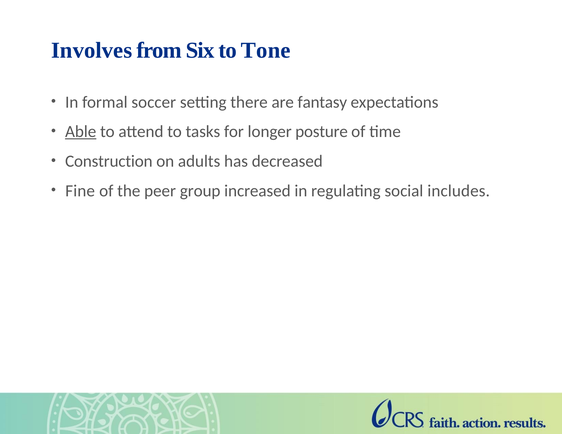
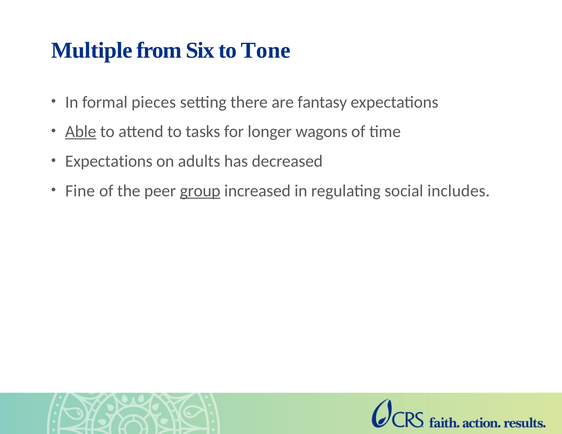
Involves: Involves -> Multiple (92, 51)
soccer: soccer -> pieces (154, 102)
posture: posture -> wagons (322, 132)
Construction: Construction -> Expectations (109, 161)
group underline: none -> present (200, 191)
